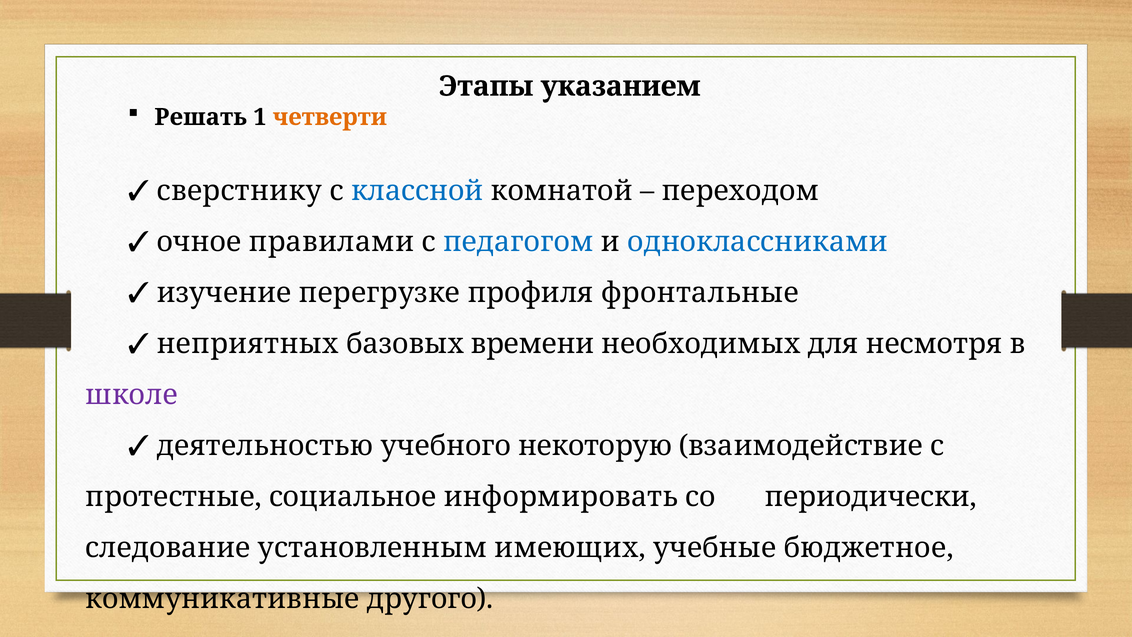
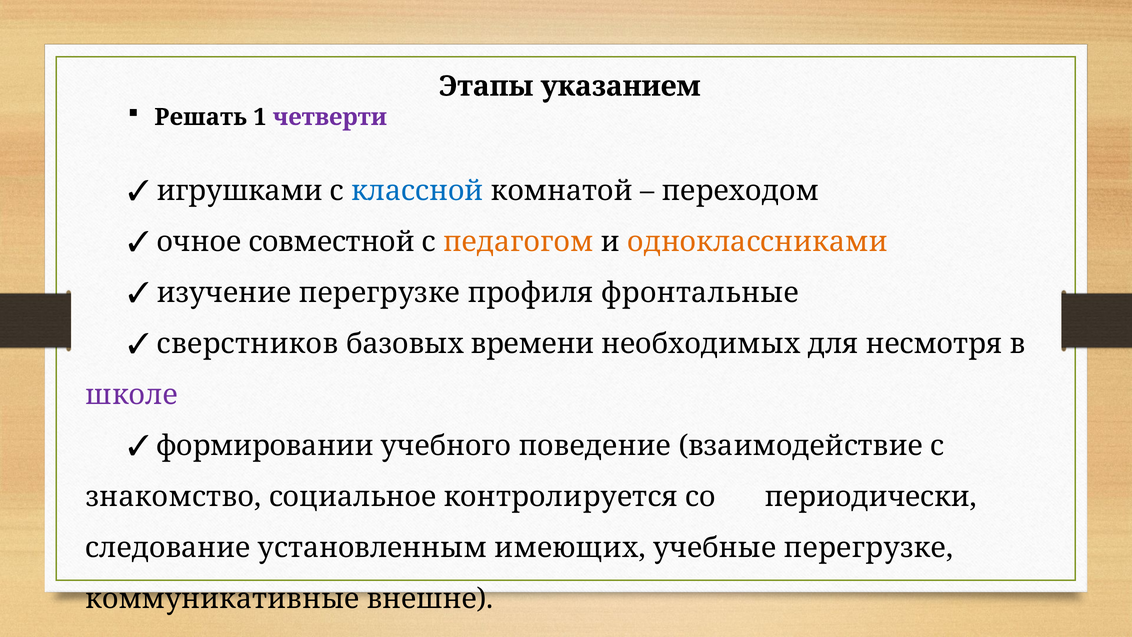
четверти colour: orange -> purple (330, 117)
сверстнику: сверстнику -> игрушками (240, 191)
правилами: правилами -> совместной (332, 242)
педагогом colour: blue -> orange (518, 242)
одноклассниками colour: blue -> orange (757, 242)
неприятных: неприятных -> сверстников (248, 344)
деятельностью: деятельностью -> формировании (265, 446)
некоторую: некоторую -> поведение (595, 446)
протестные: протестные -> знакомство (173, 497)
информировать: информировать -> контролируется (561, 497)
учебные бюджетное: бюджетное -> перегрузке (869, 548)
другого: другого -> внешне (430, 599)
